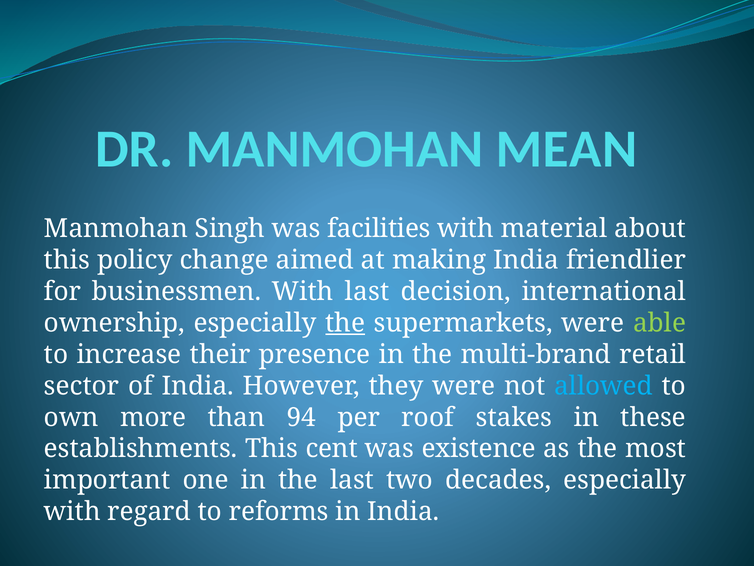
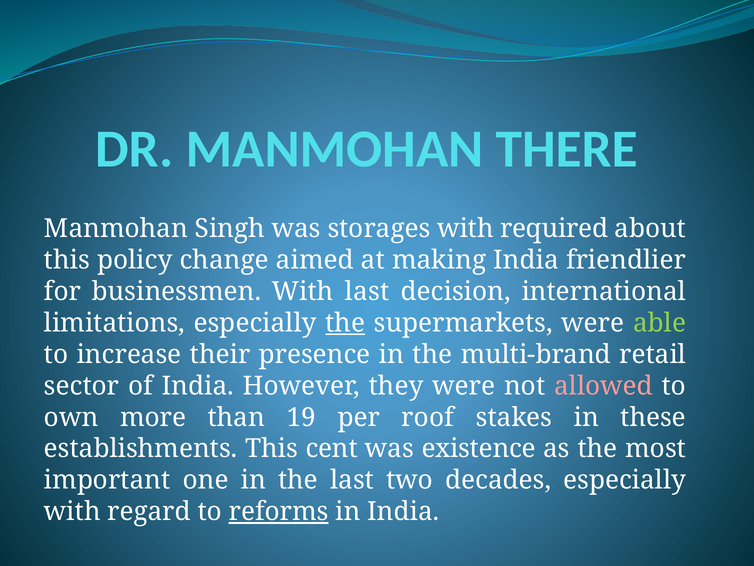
MEAN: MEAN -> THERE (567, 149)
facilities: facilities -> storages (379, 229)
material: material -> required (554, 229)
ownership: ownership -> limitations (114, 323)
allowed colour: light blue -> pink (604, 386)
94: 94 -> 19 (301, 417)
reforms underline: none -> present (279, 511)
